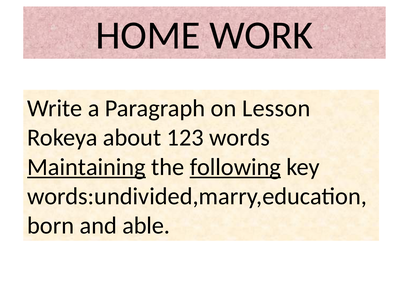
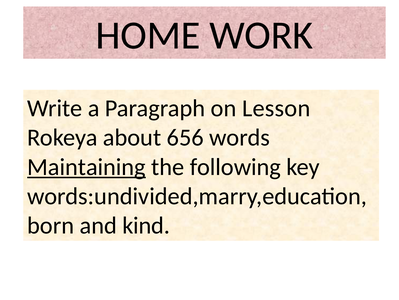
123: 123 -> 656 (185, 137)
following underline: present -> none (235, 167)
able: able -> kind (146, 225)
